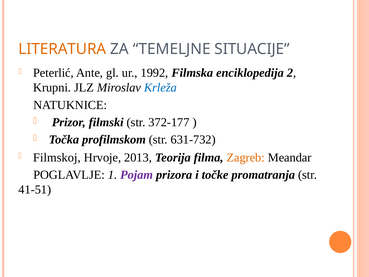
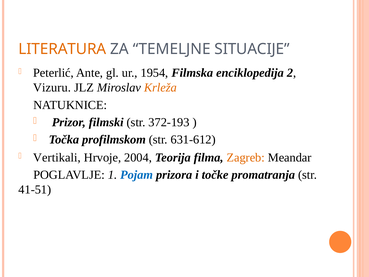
1992: 1992 -> 1954 (154, 73)
Krupni: Krupni -> Vizuru (52, 88)
Krleža colour: blue -> orange (160, 88)
372-177: 372-177 -> 372-193 (169, 122)
631-732: 631-732 -> 631-612 (193, 140)
Filmskoj: Filmskoj -> Vertikali (57, 157)
2013: 2013 -> 2004 (138, 157)
Pojam colour: purple -> blue (137, 175)
